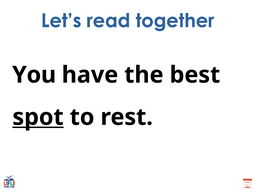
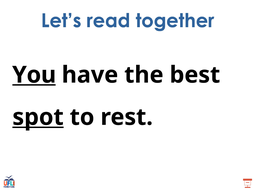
You underline: none -> present (34, 75)
